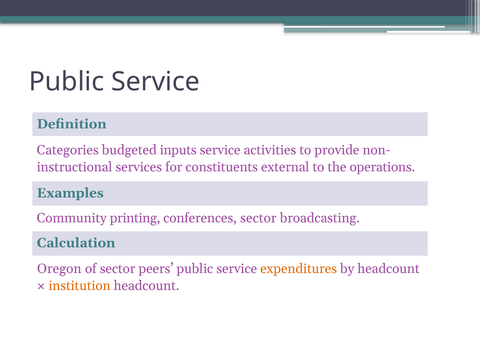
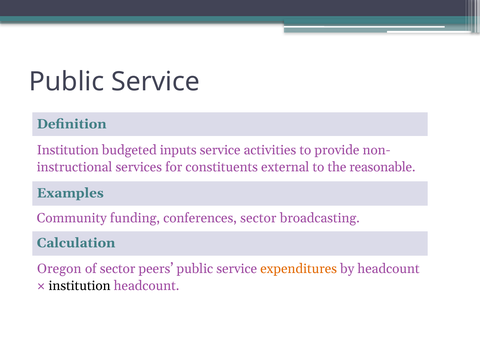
Categories: Categories -> Institution (68, 150)
operations: operations -> reasonable (382, 167)
printing: printing -> funding (135, 218)
institution colour: orange -> black (80, 286)
